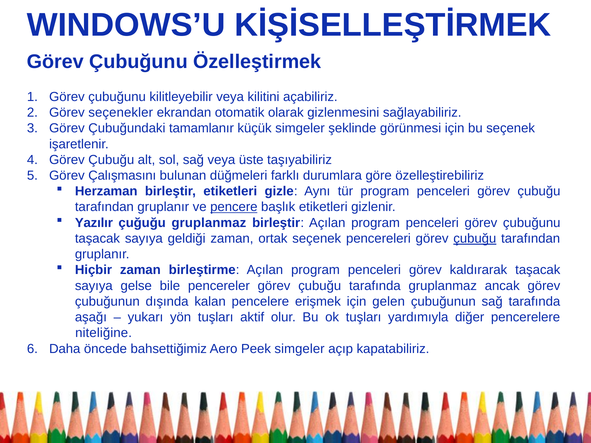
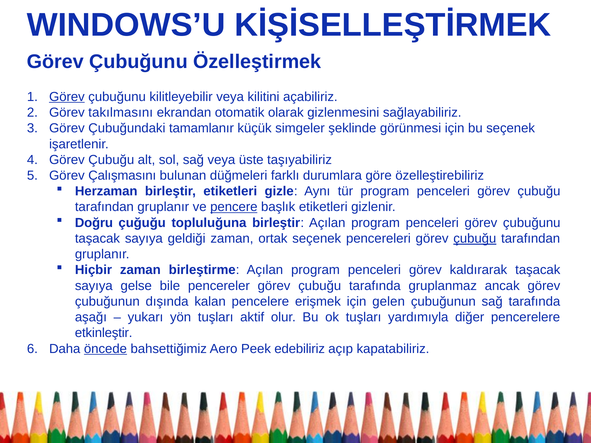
Görev underline: none -> present (67, 97)
seçenekler: seçenekler -> takılmasını (121, 113)
Yazılır: Yazılır -> Doğru (94, 223)
çuğuğu gruplanmaz: gruplanmaz -> topluluğuna (209, 223)
niteliğine: niteliğine -> etkinleştir (104, 333)
öncede underline: none -> present (105, 349)
Peek simgeler: simgeler -> edebiliriz (300, 349)
